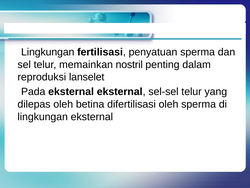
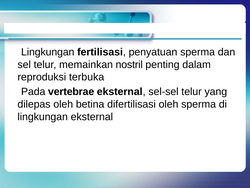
lanselet: lanselet -> terbuka (87, 77)
Pada eksternal: eksternal -> vertebrae (71, 91)
